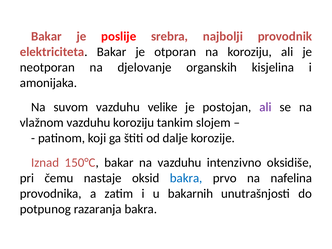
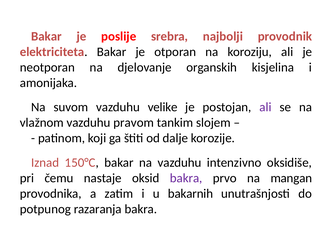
vazduhu koroziju: koroziju -> pravom (134, 123)
bakra colour: blue -> purple (186, 178)
nafelina: nafelina -> mangan (291, 178)
